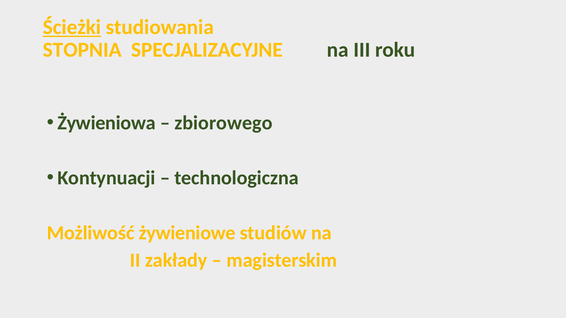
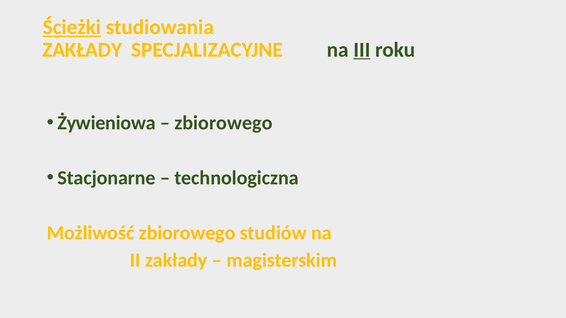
III underline: none -> present (362, 50)
STOPNIA: STOPNIA -> ZAKŁADY (82, 50)
Kontynuacji: Kontynuacji -> Stacjonarne (106, 178)
Możliwość żywieniowe: żywieniowe -> zbiorowego (187, 233)
